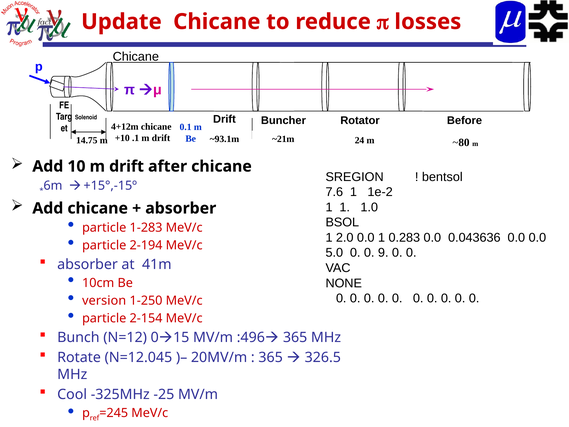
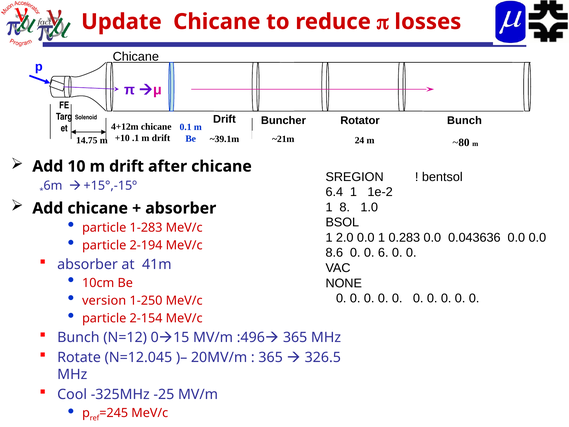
Rotator Before: Before -> Bunch (464, 120)
~93.1m: ~93.1m -> ~39.1m (224, 139)
7.6: 7.6 -> 6.4 (334, 192)
1 1: 1 -> 8 (345, 207)
5.0: 5.0 -> 8.6 (334, 253)
9: 9 -> 6 (383, 253)
